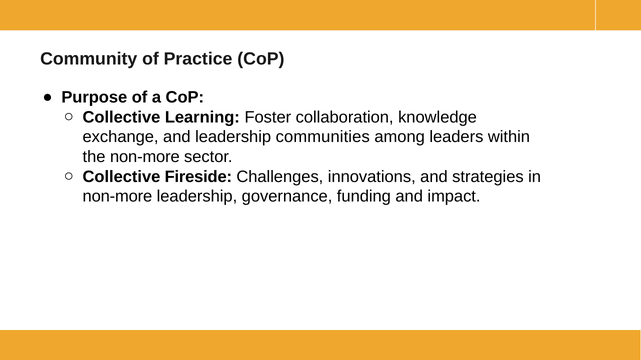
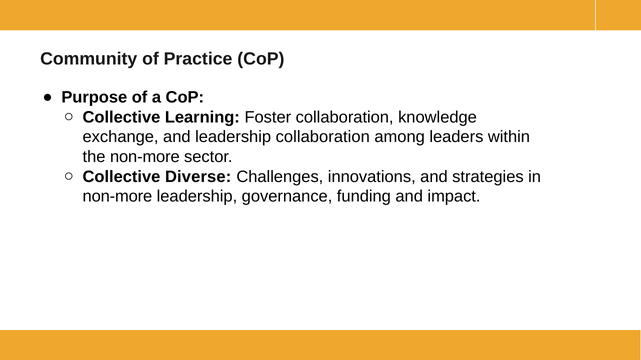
leadership communities: communities -> collaboration (323, 137)
Fireside: Fireside -> Diverse (198, 177)
